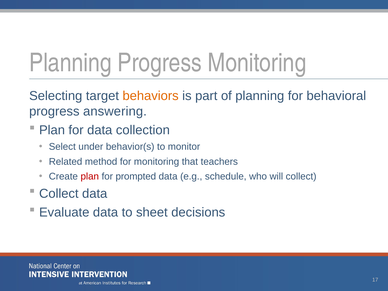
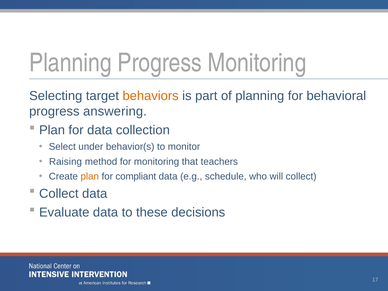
Related: Related -> Raising (65, 162)
plan colour: red -> orange (90, 177)
prompted: prompted -> compliant (136, 177)
sheet: sheet -> these (152, 212)
